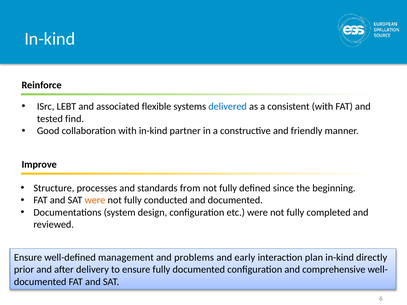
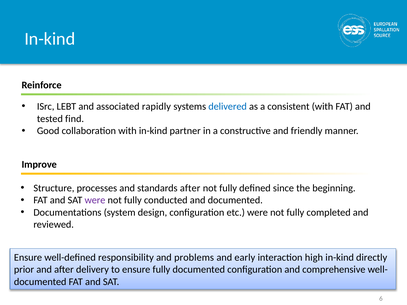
flexible: flexible -> rapidly (156, 107)
standards from: from -> after (190, 188)
were colour: orange -> purple (95, 200)
management: management -> responsibility (126, 258)
plan: plan -> high (314, 258)
